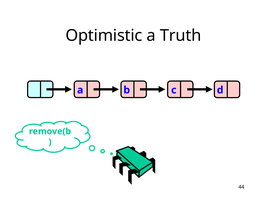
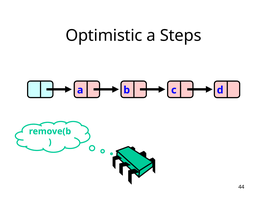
Truth: Truth -> Steps (181, 36)
